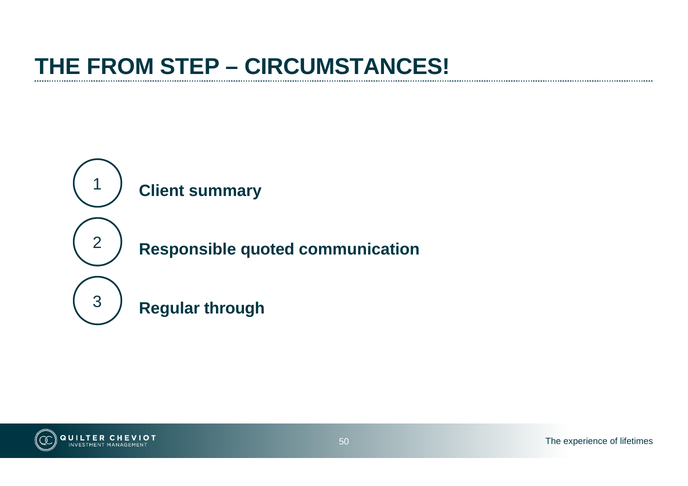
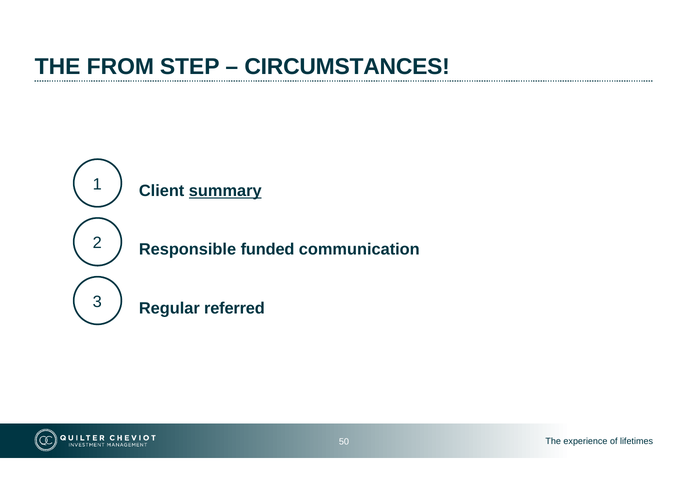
summary underline: none -> present (225, 191)
quoted: quoted -> funded (268, 250)
through: through -> referred (234, 309)
